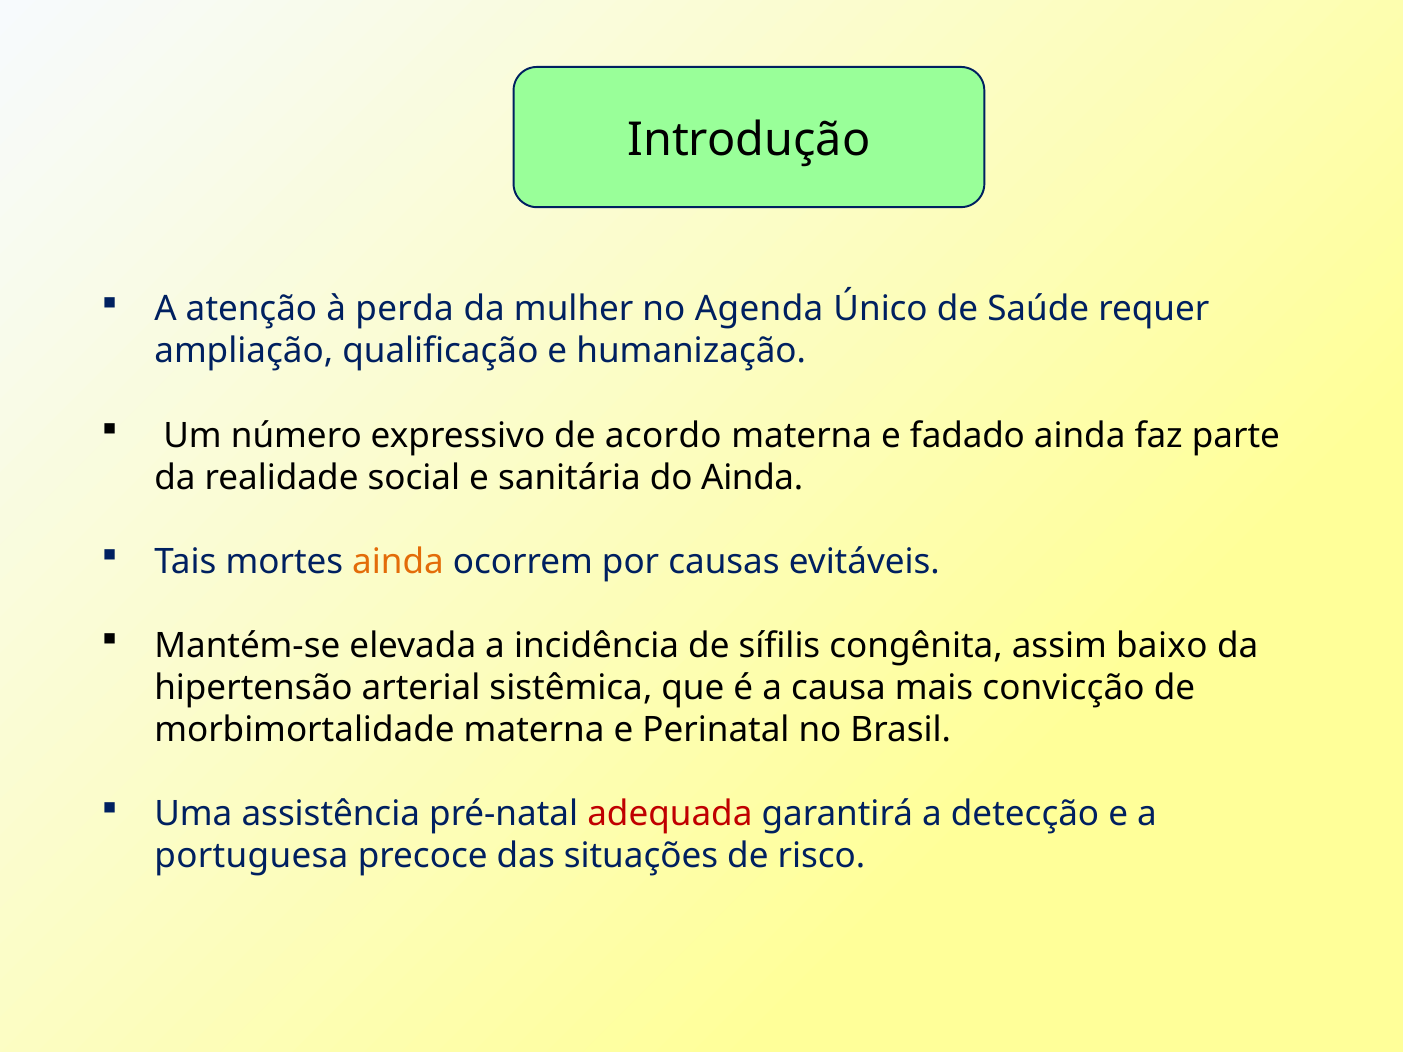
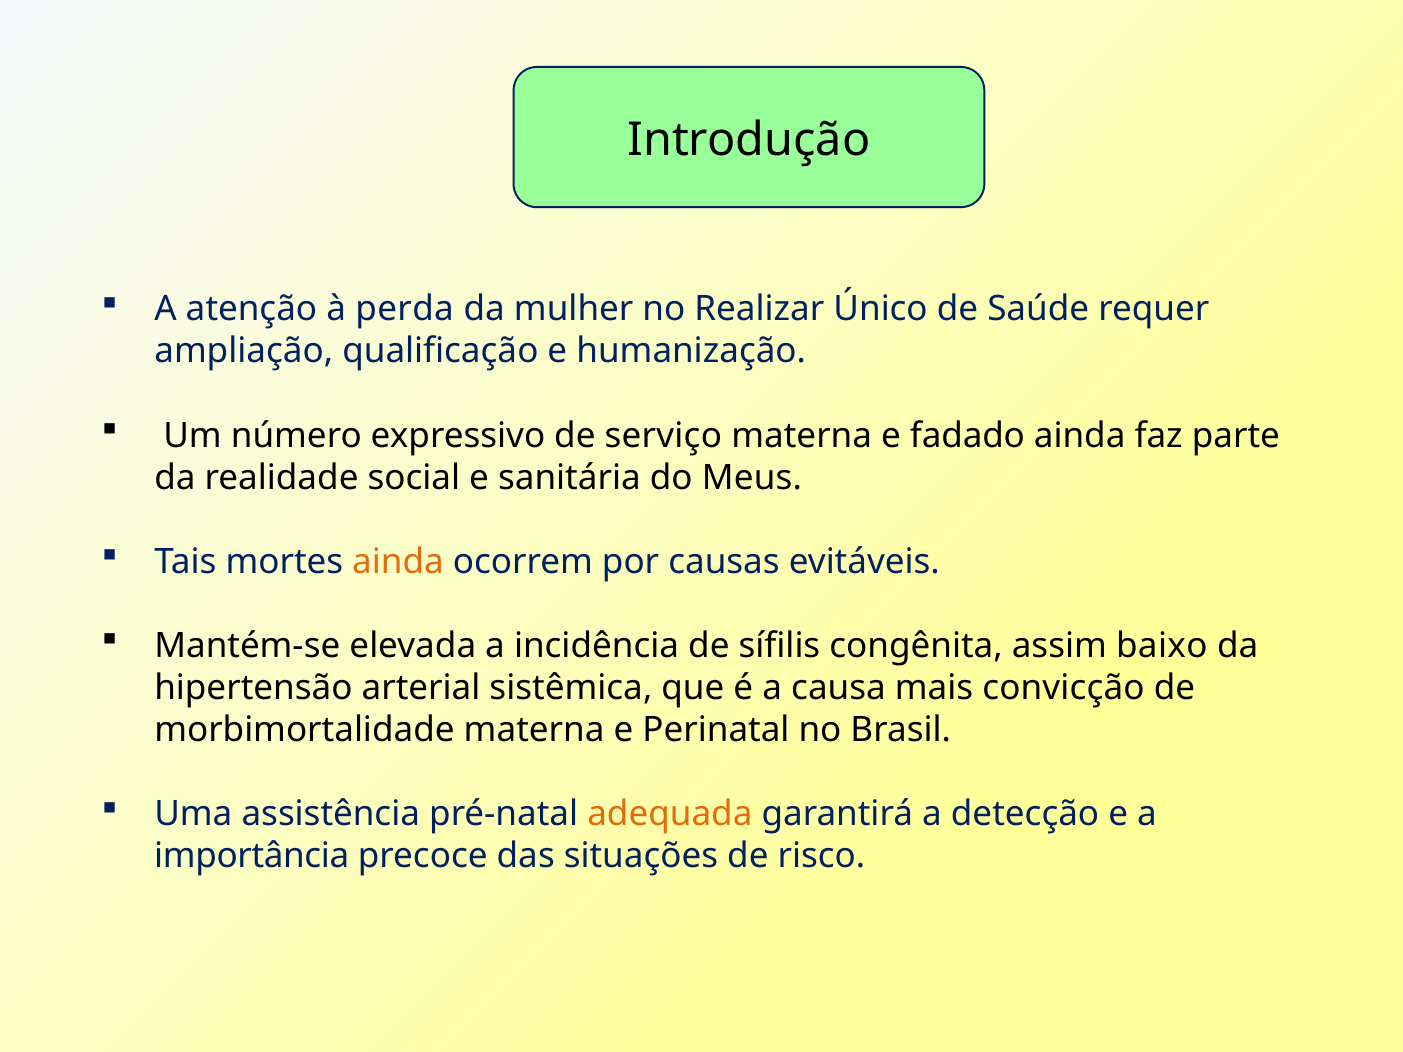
Agenda: Agenda -> Realizar (759, 309)
acordo: acordo -> serviço (663, 436)
do Ainda: Ainda -> Meus (752, 478)
adequada colour: red -> orange (670, 814)
portuguesa: portuguesa -> importância (252, 856)
